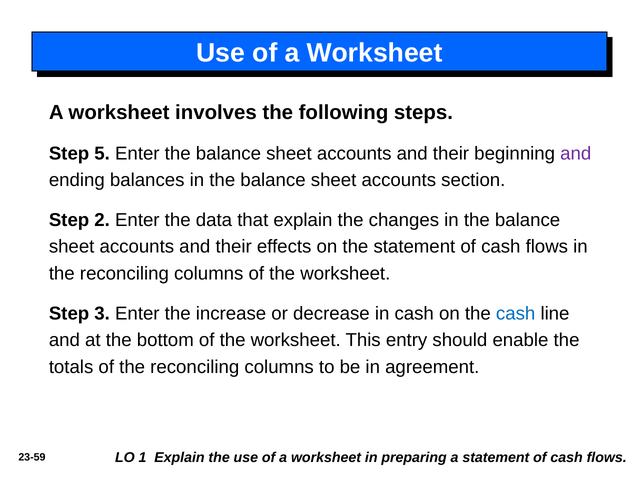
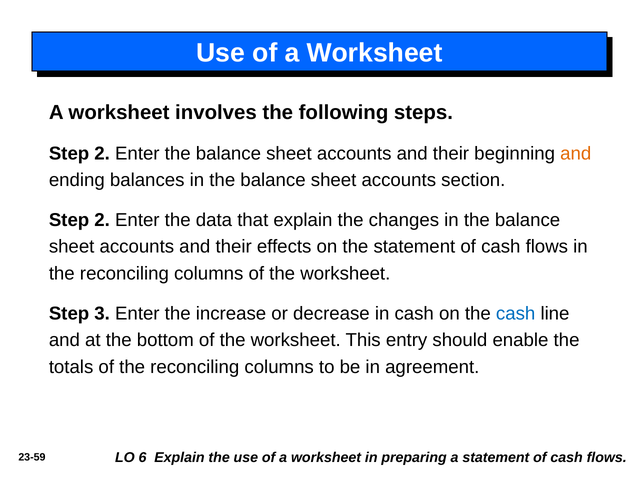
5: 5 -> 2 (102, 153)
and colour: purple -> orange (576, 153)
1: 1 -> 6 (142, 458)
